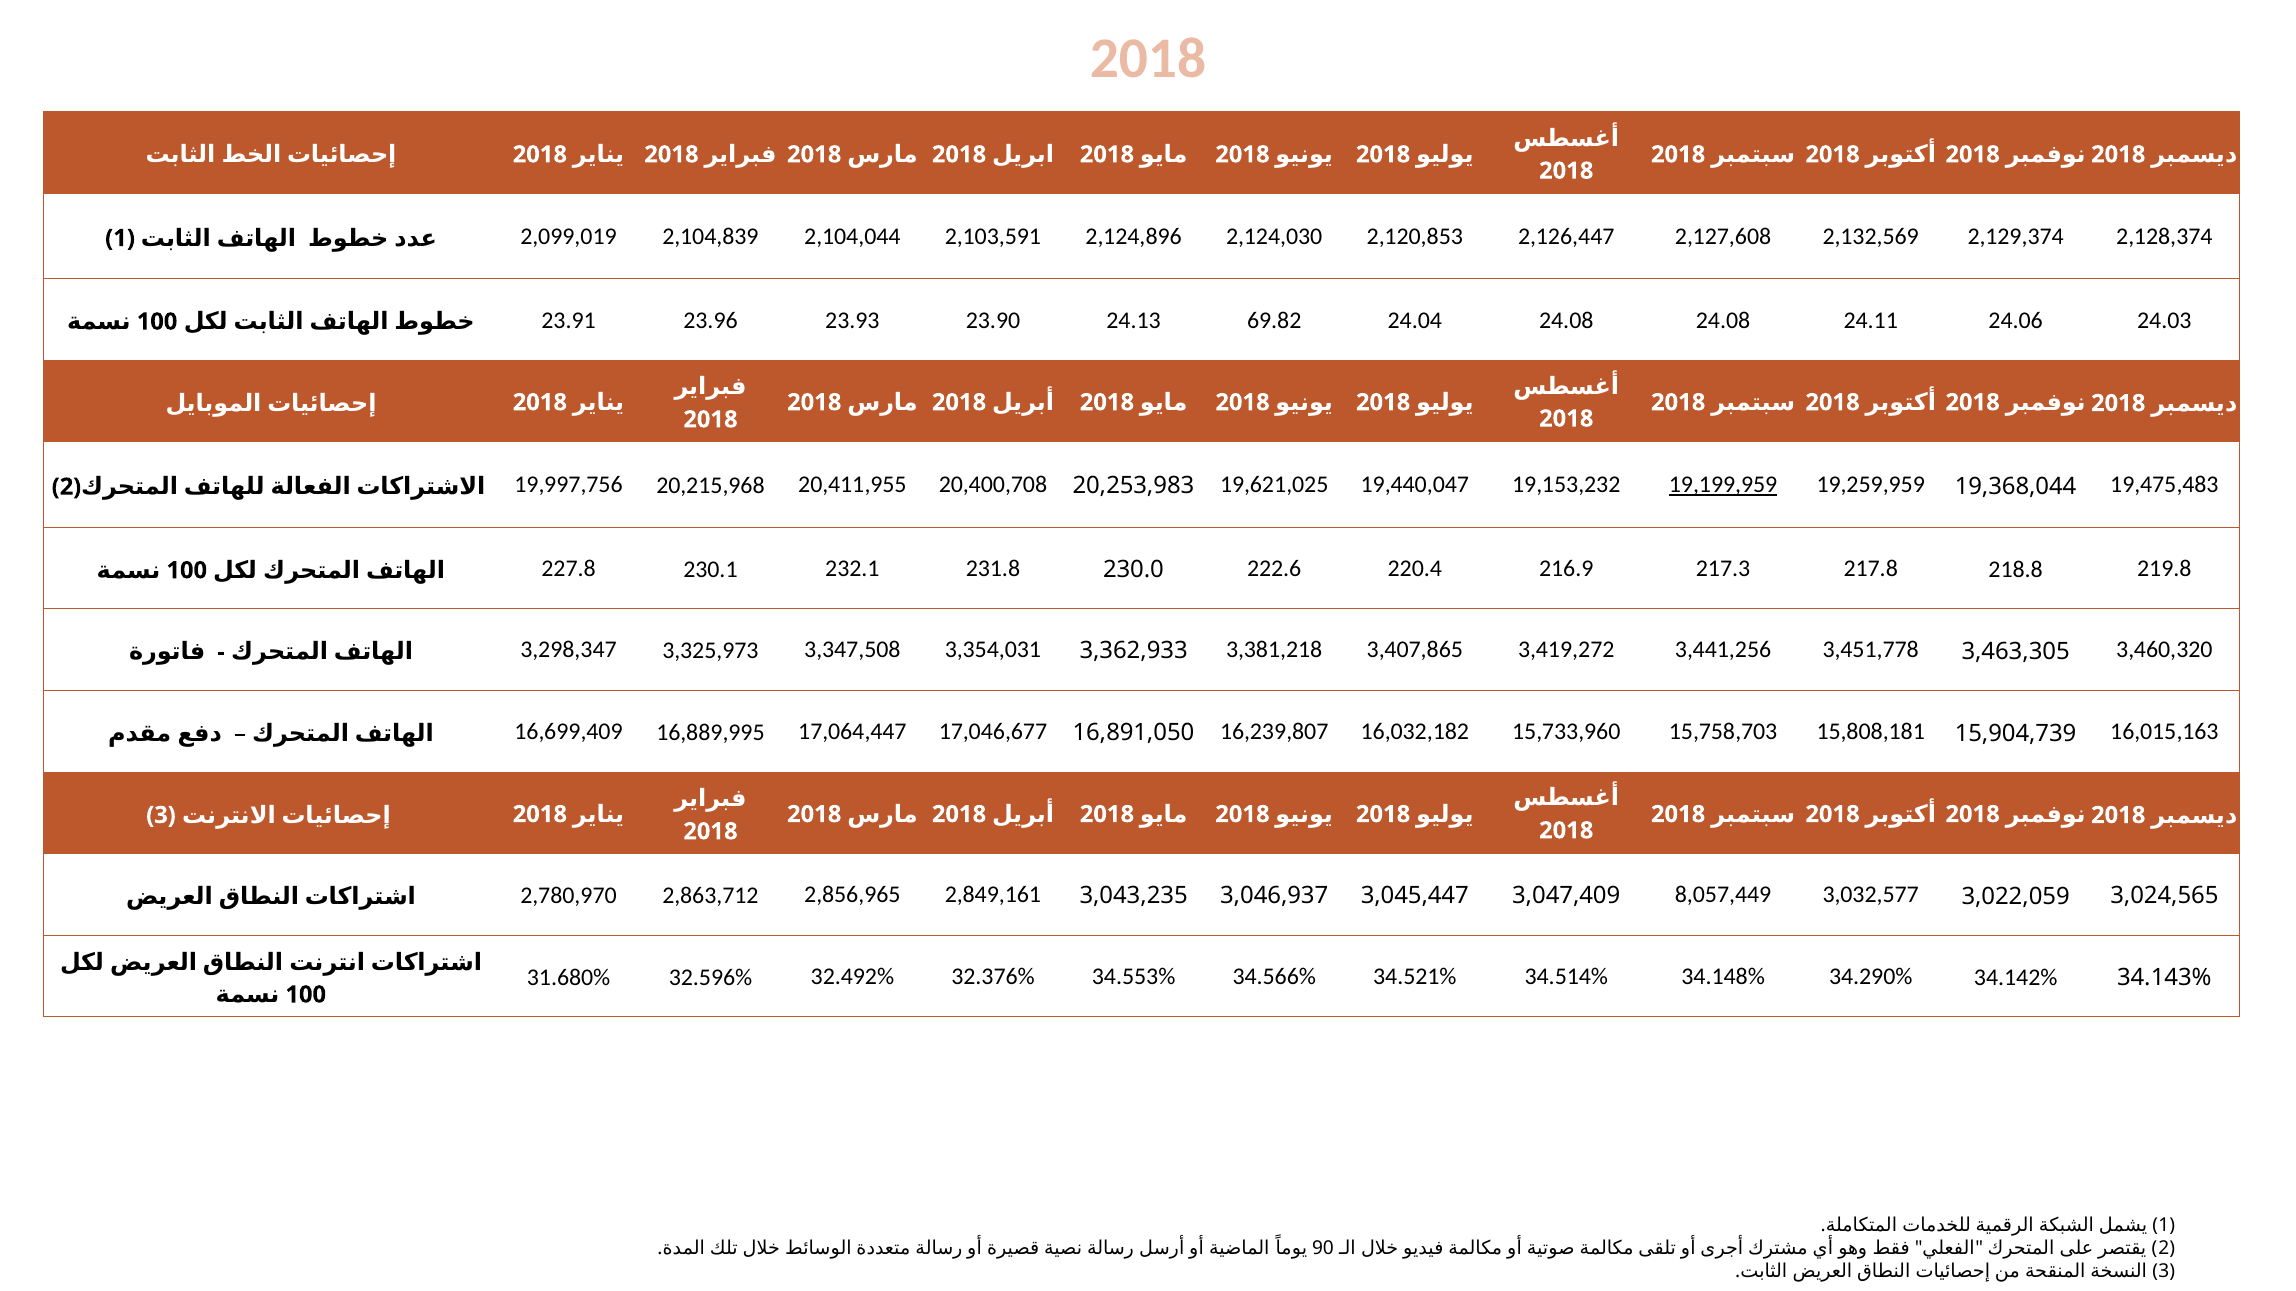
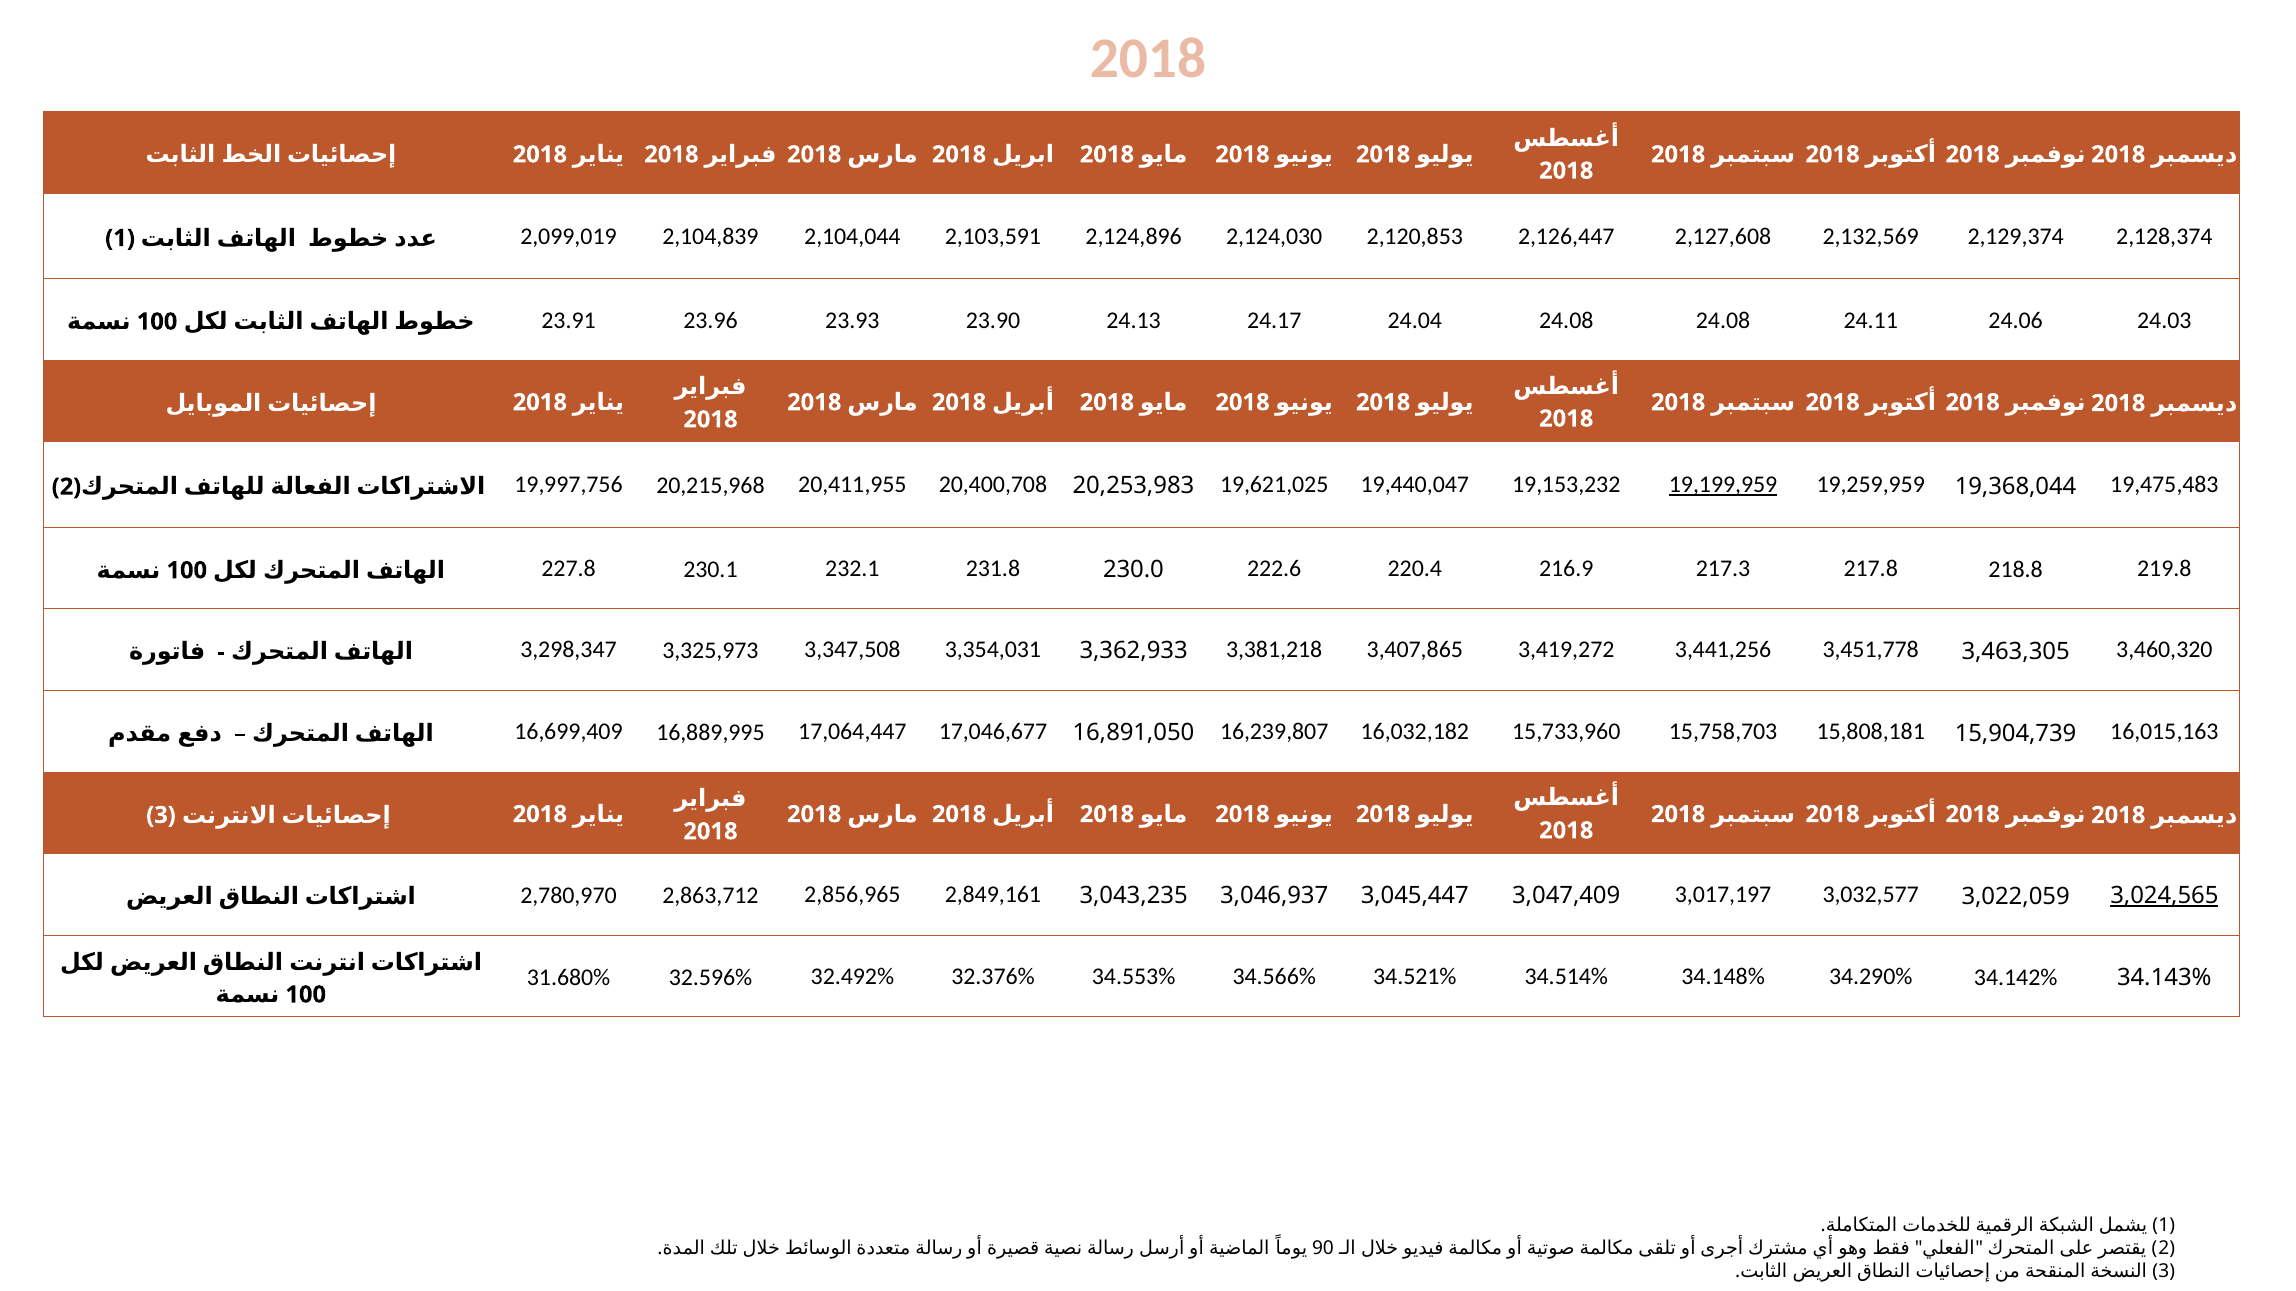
69.82: 69.82 -> 24.17 (1274, 321)
8,057,449: 8,057,449 -> 3,017,197 (1723, 895)
3,024,565 underline: none -> present (2164, 896)
